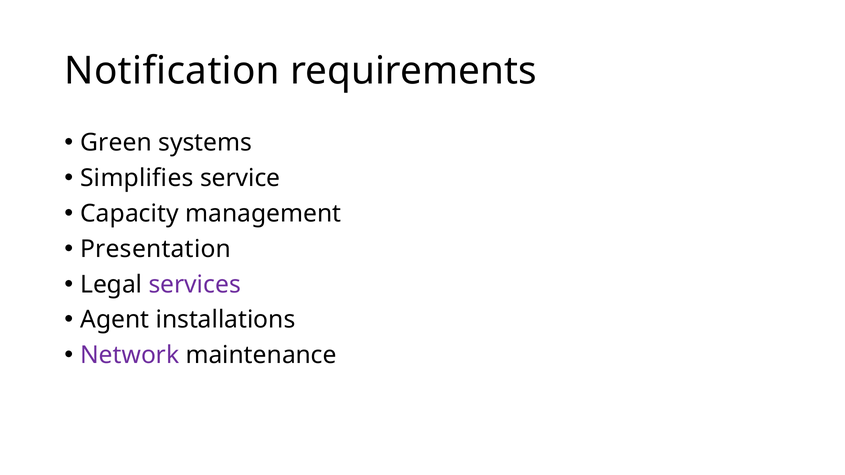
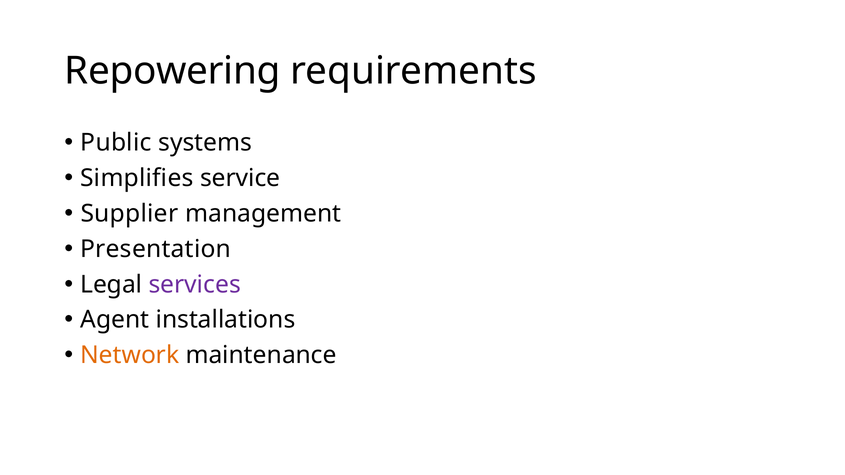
Notification: Notification -> Repowering (172, 71)
Green: Green -> Public (116, 143)
Capacity: Capacity -> Supplier (129, 214)
Network colour: purple -> orange (130, 355)
